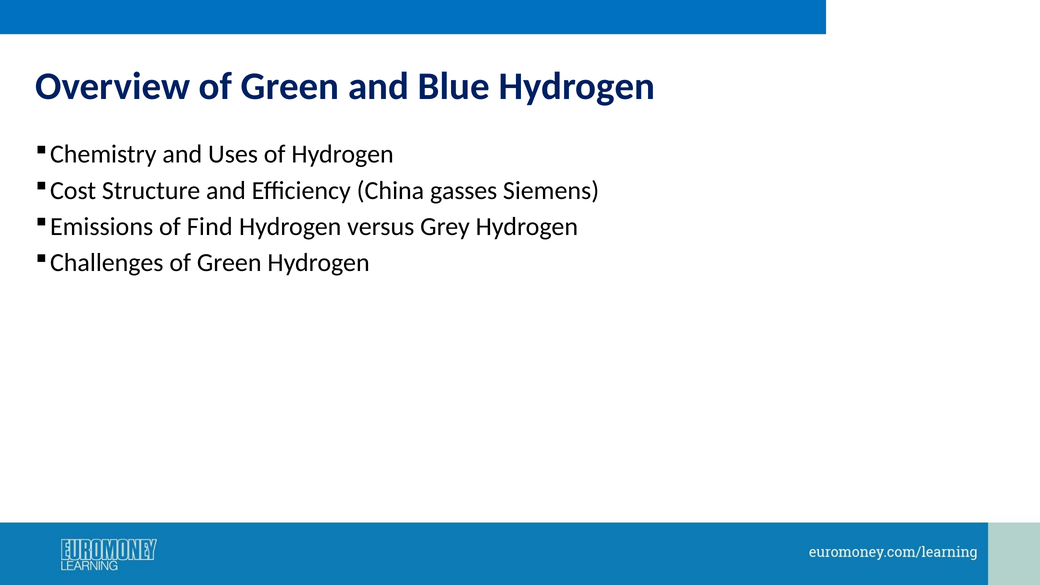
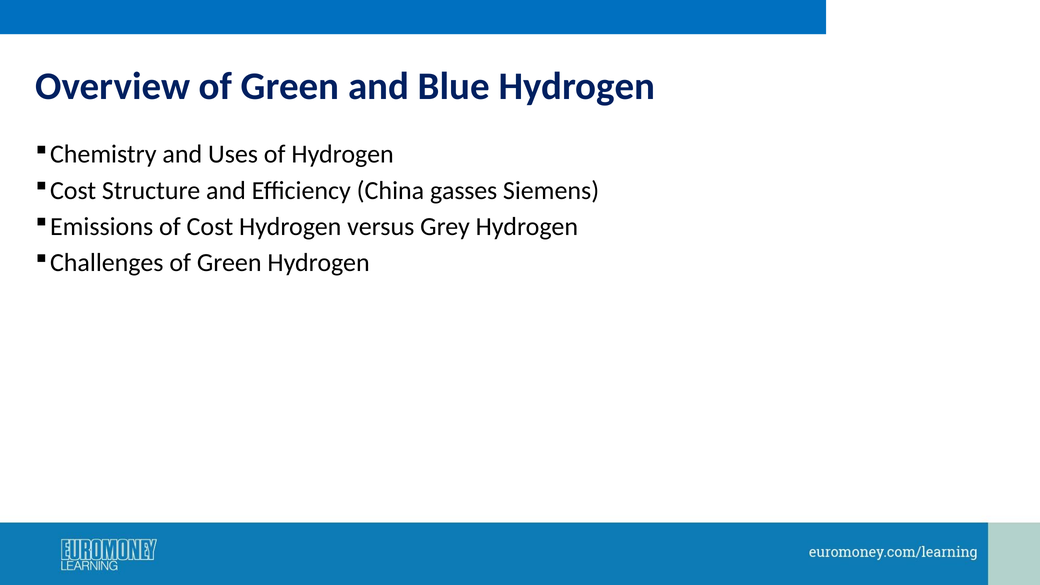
of Find: Find -> Cost (210, 227)
